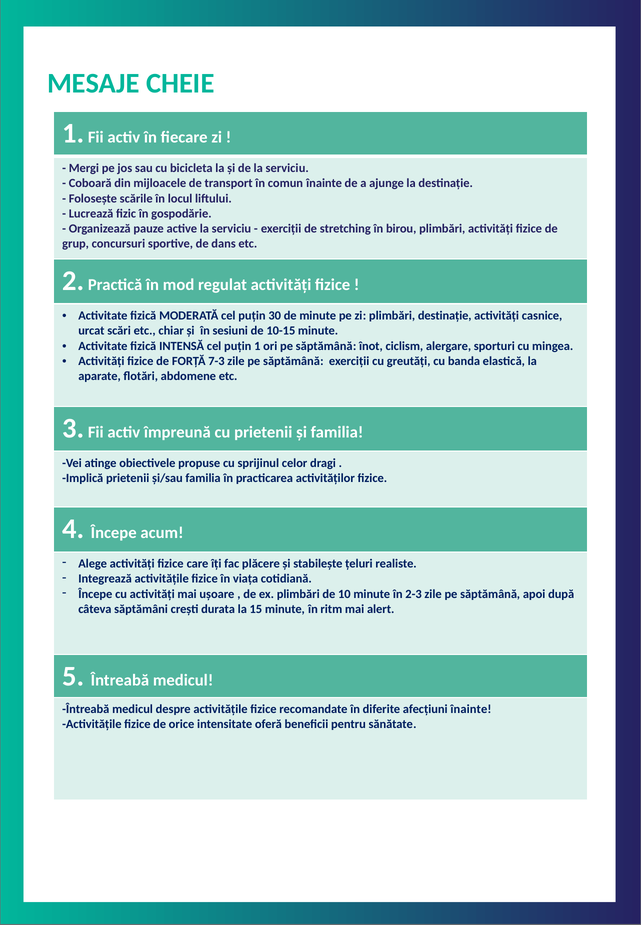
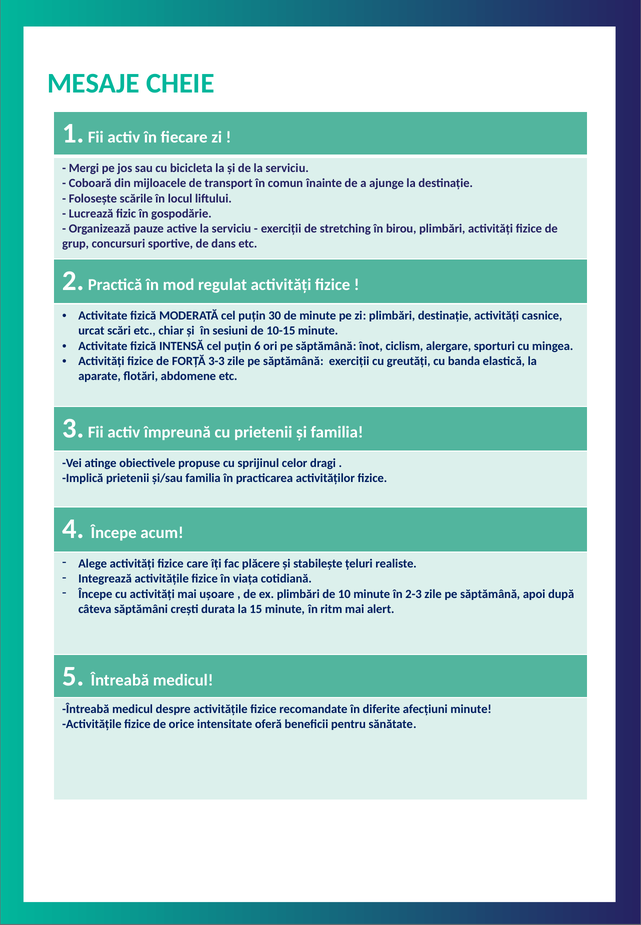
puțin 1: 1 -> 6 (257, 346)
7-3: 7-3 -> 3-3 (216, 361)
afecțiuni înainte: înainte -> minute (471, 710)
